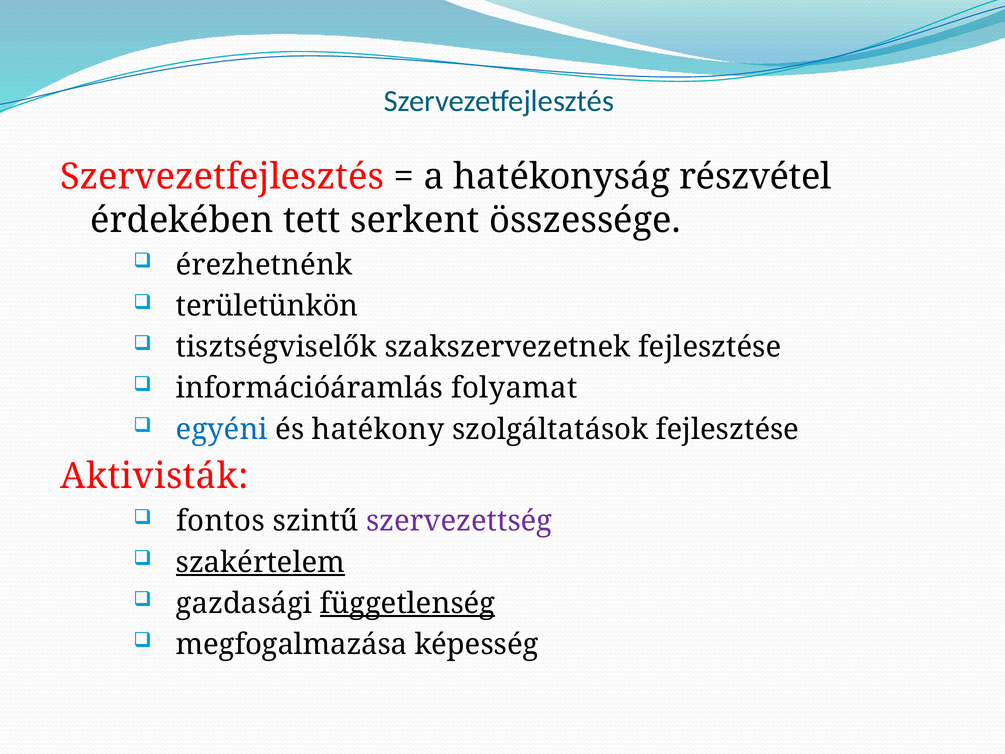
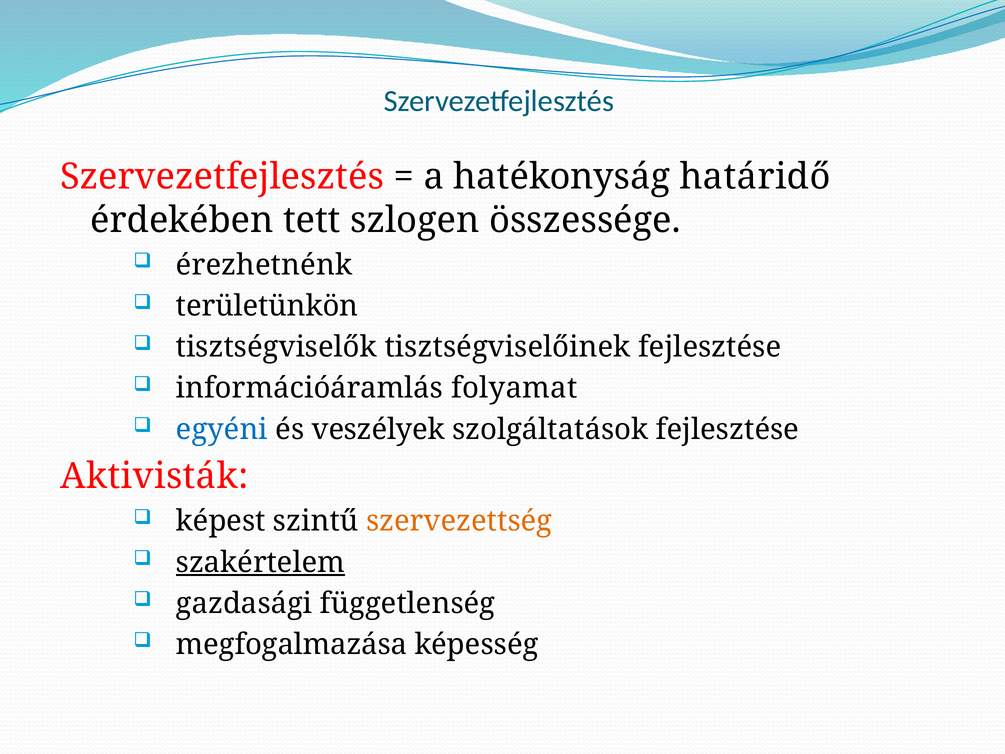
részvétel: részvétel -> határidő (755, 177)
serkent: serkent -> szlogen (415, 220)
szakszervezetnek: szakszervezetnek -> tisztségviselőinek (508, 347)
hatékony: hatékony -> veszélyek (378, 429)
fontos: fontos -> képest (221, 521)
szervezettség colour: purple -> orange (459, 521)
függetlenség underline: present -> none (408, 603)
